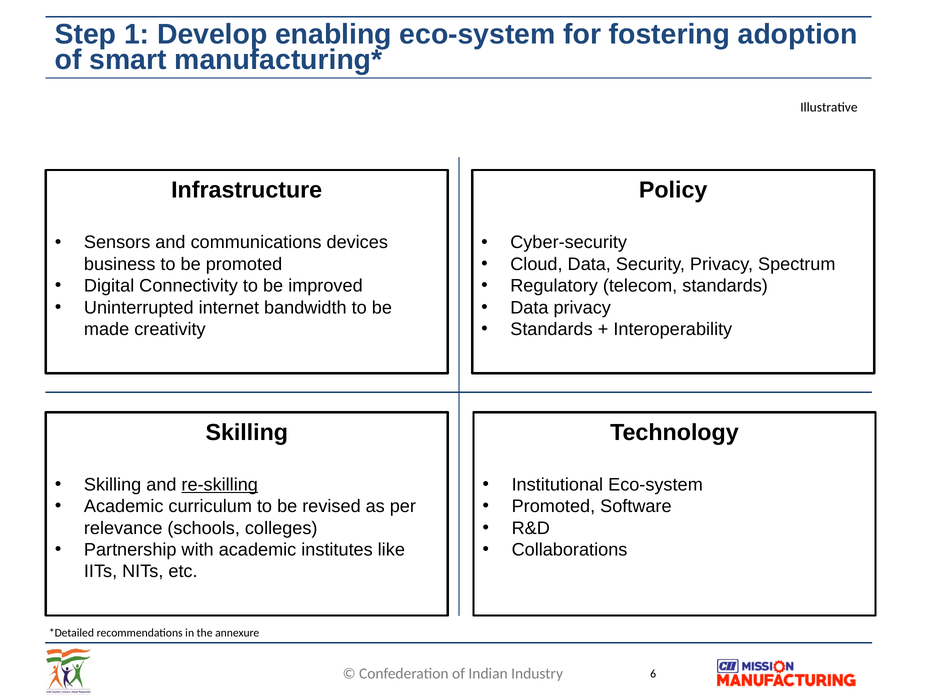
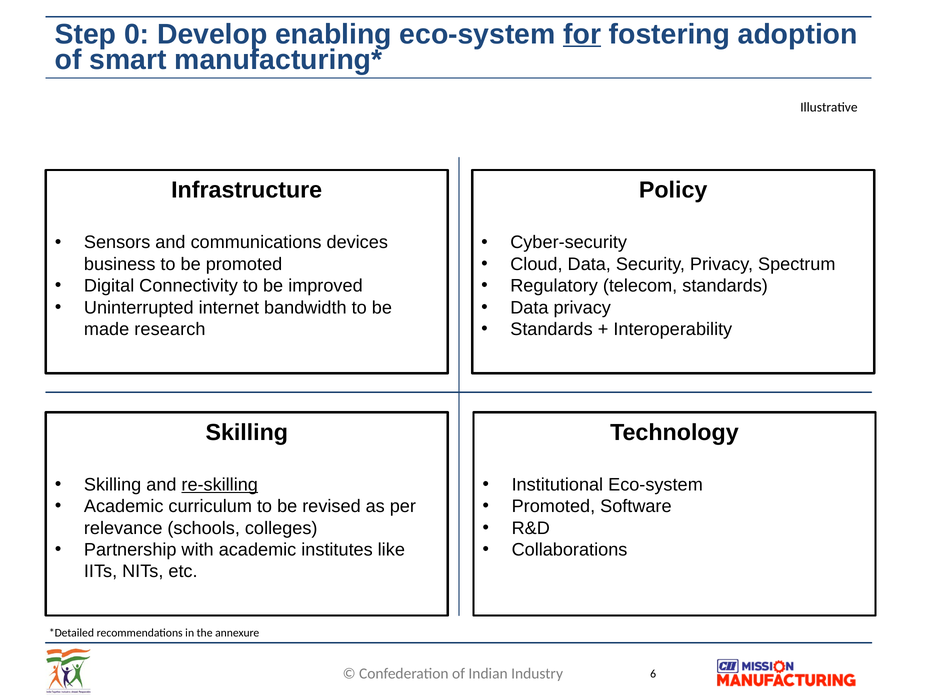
1: 1 -> 0 (137, 34)
for underline: none -> present (582, 34)
creativity: creativity -> research (170, 330)
